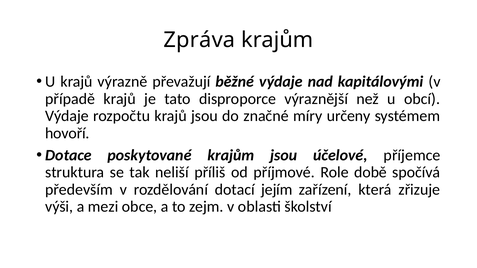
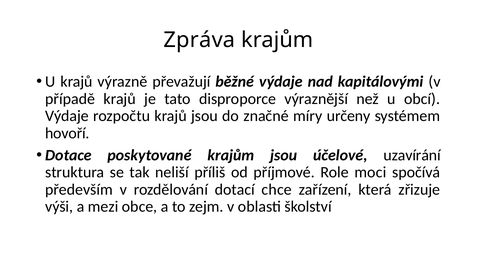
příjemce: příjemce -> uzavírání (412, 155)
době: době -> moci (370, 173)
jejím: jejím -> chce (277, 190)
